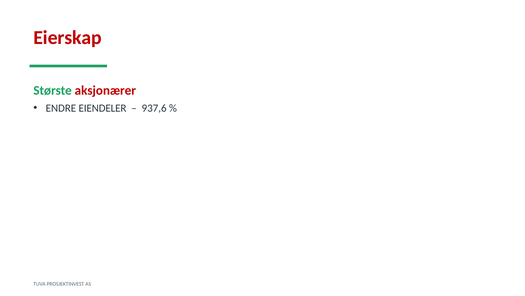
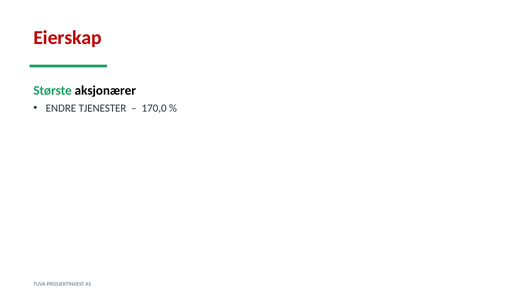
aksjonærer colour: red -> black (105, 90)
EIENDELER: EIENDELER -> TJENESTER (102, 108)
937,6: 937,6 -> 170,0 (154, 108)
